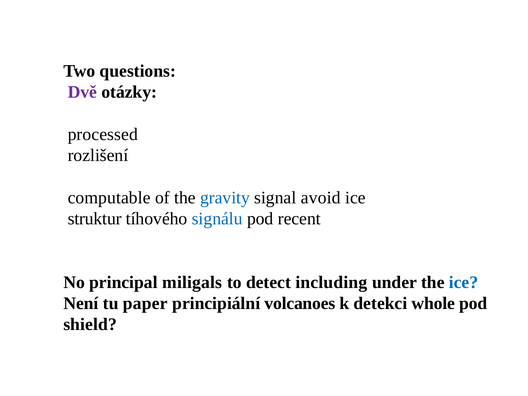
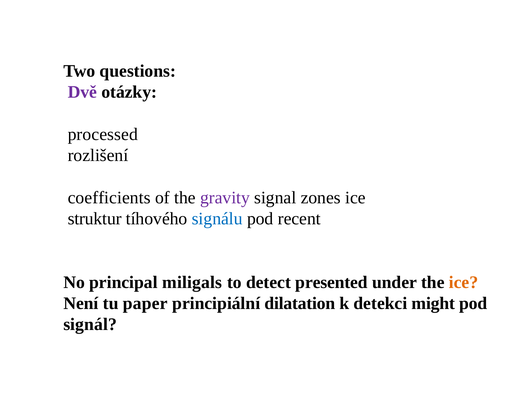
computable: computable -> coefficients (109, 198)
gravity colour: blue -> purple (225, 198)
avoid: avoid -> zones (321, 198)
including: including -> presented (332, 282)
ice colour: blue -> orange (464, 282)
volcanoes: volcanoes -> dilatation (300, 303)
whole: whole -> might (433, 303)
shield: shield -> signál (90, 324)
